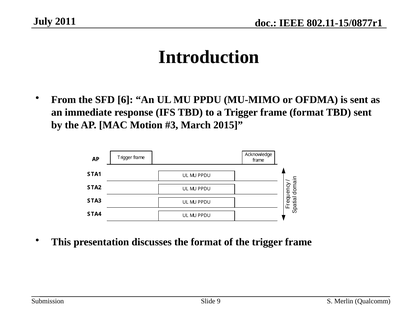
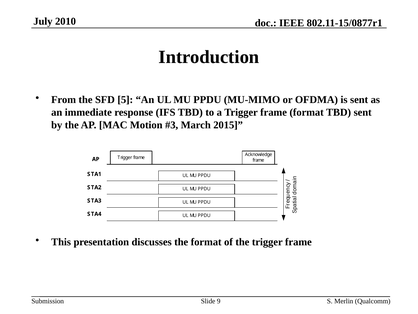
2011: 2011 -> 2010 (66, 21)
6: 6 -> 5 (125, 100)
